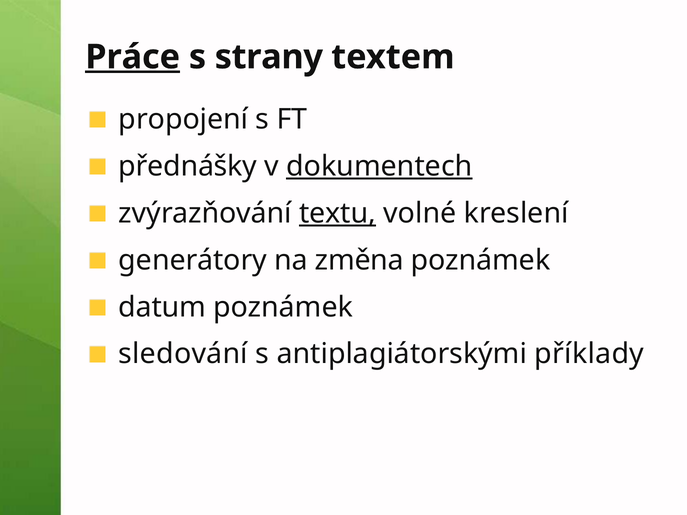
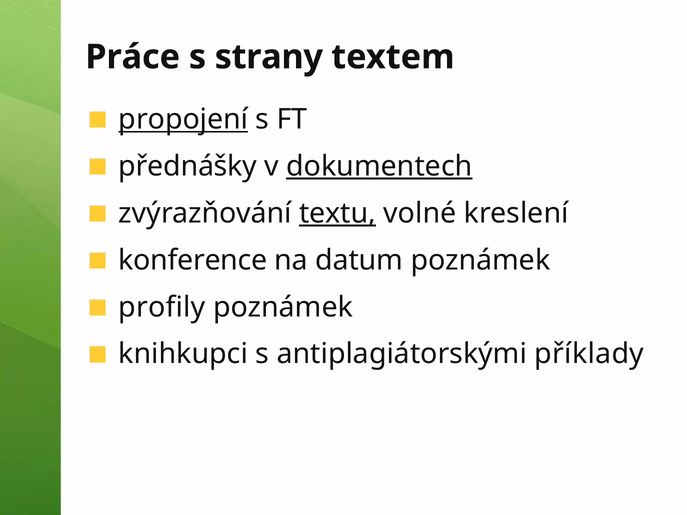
Práce underline: present -> none (133, 57)
propojení underline: none -> present (183, 119)
generátory: generátory -> konference (193, 260)
změna: změna -> datum (359, 260)
datum: datum -> profily (162, 307)
sledování: sledování -> knihkupci (183, 354)
